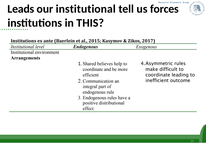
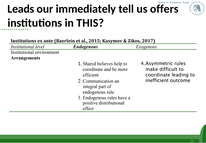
institutional: institutional -> immediately (86, 9)
forces: forces -> offers (164, 9)
